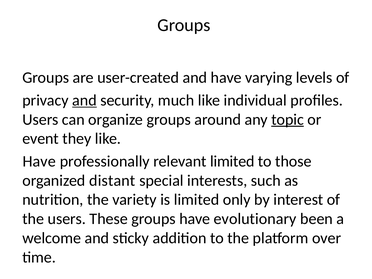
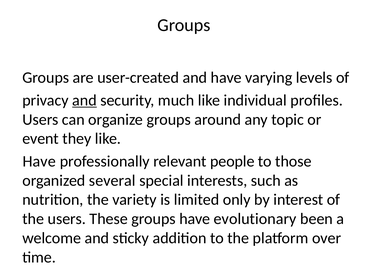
topic underline: present -> none (288, 119)
relevant limited: limited -> people (232, 161)
distant: distant -> several (112, 180)
